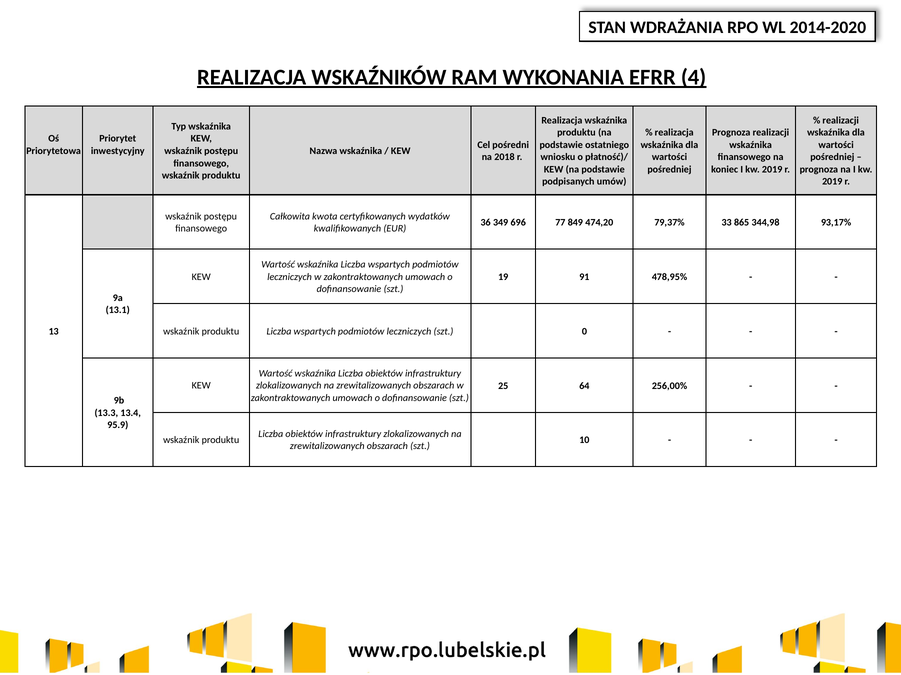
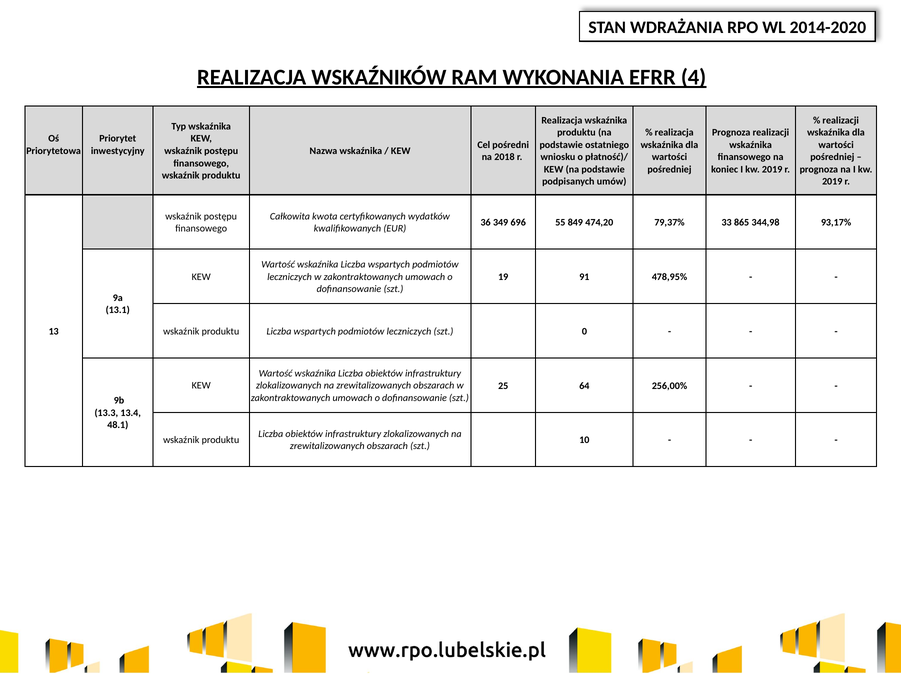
77: 77 -> 55 (560, 223)
95.9: 95.9 -> 48.1 (118, 426)
